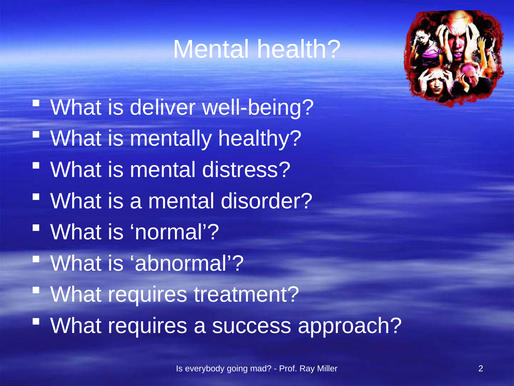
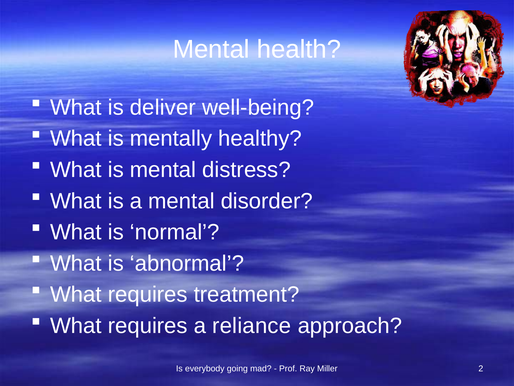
success: success -> reliance (252, 325)
